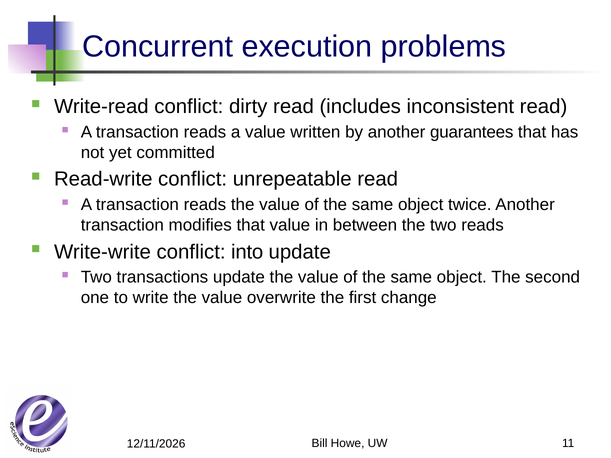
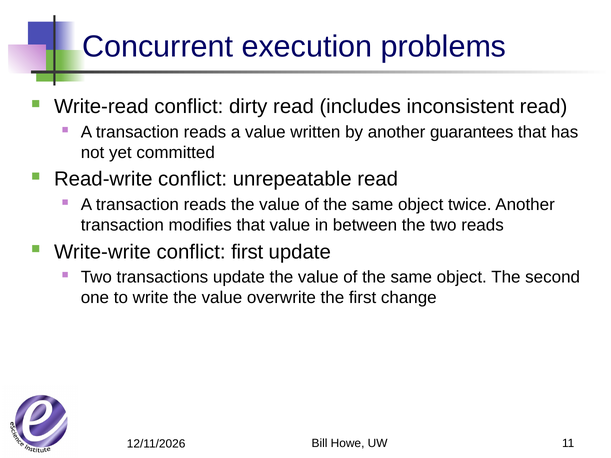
conflict into: into -> first (247, 252)
